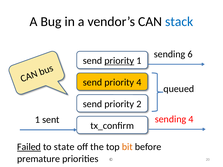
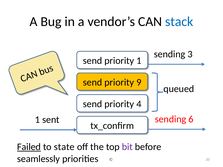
6: 6 -> 3 (190, 54)
priority underline: present -> none (119, 61)
priority 4: 4 -> 9 (139, 82)
2: 2 -> 4 (139, 104)
sending 4: 4 -> 6 (191, 119)
bit colour: orange -> purple (127, 147)
premature: premature -> seamlessly (39, 159)
